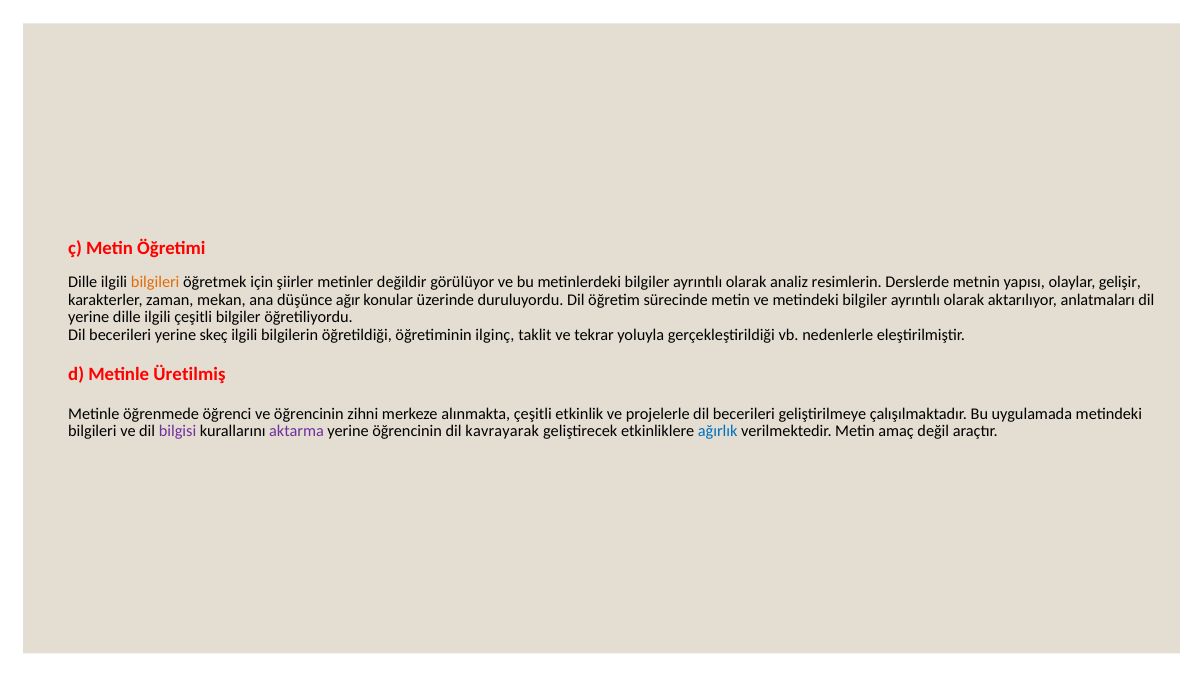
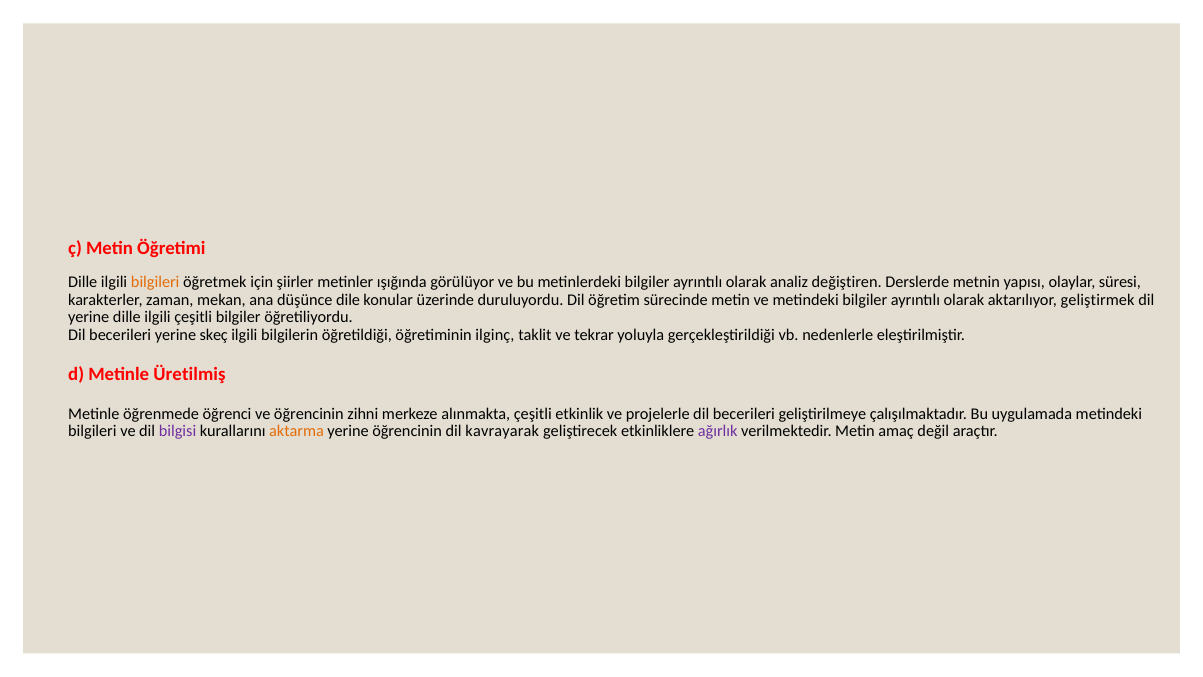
değildir: değildir -> ışığında (402, 282)
resimlerin: resimlerin -> değiştiren (847, 282)
gelişir: gelişir -> süresi (1120, 282)
ağır: ağır -> dile (348, 300)
anlatmaları: anlatmaları -> geliştirmek (1098, 300)
aktarma colour: purple -> orange (297, 431)
ağırlık colour: blue -> purple (718, 431)
